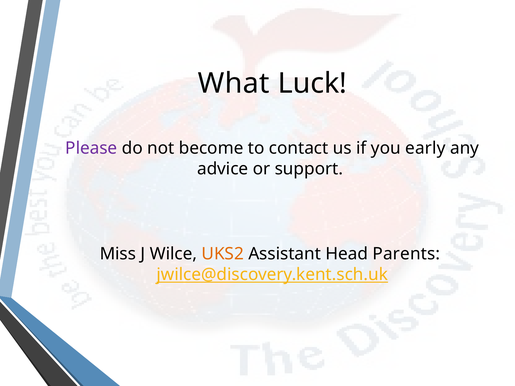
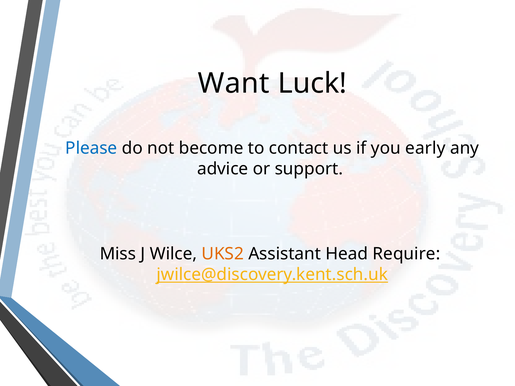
What: What -> Want (234, 84)
Please colour: purple -> blue (91, 148)
Parents: Parents -> Require (406, 254)
